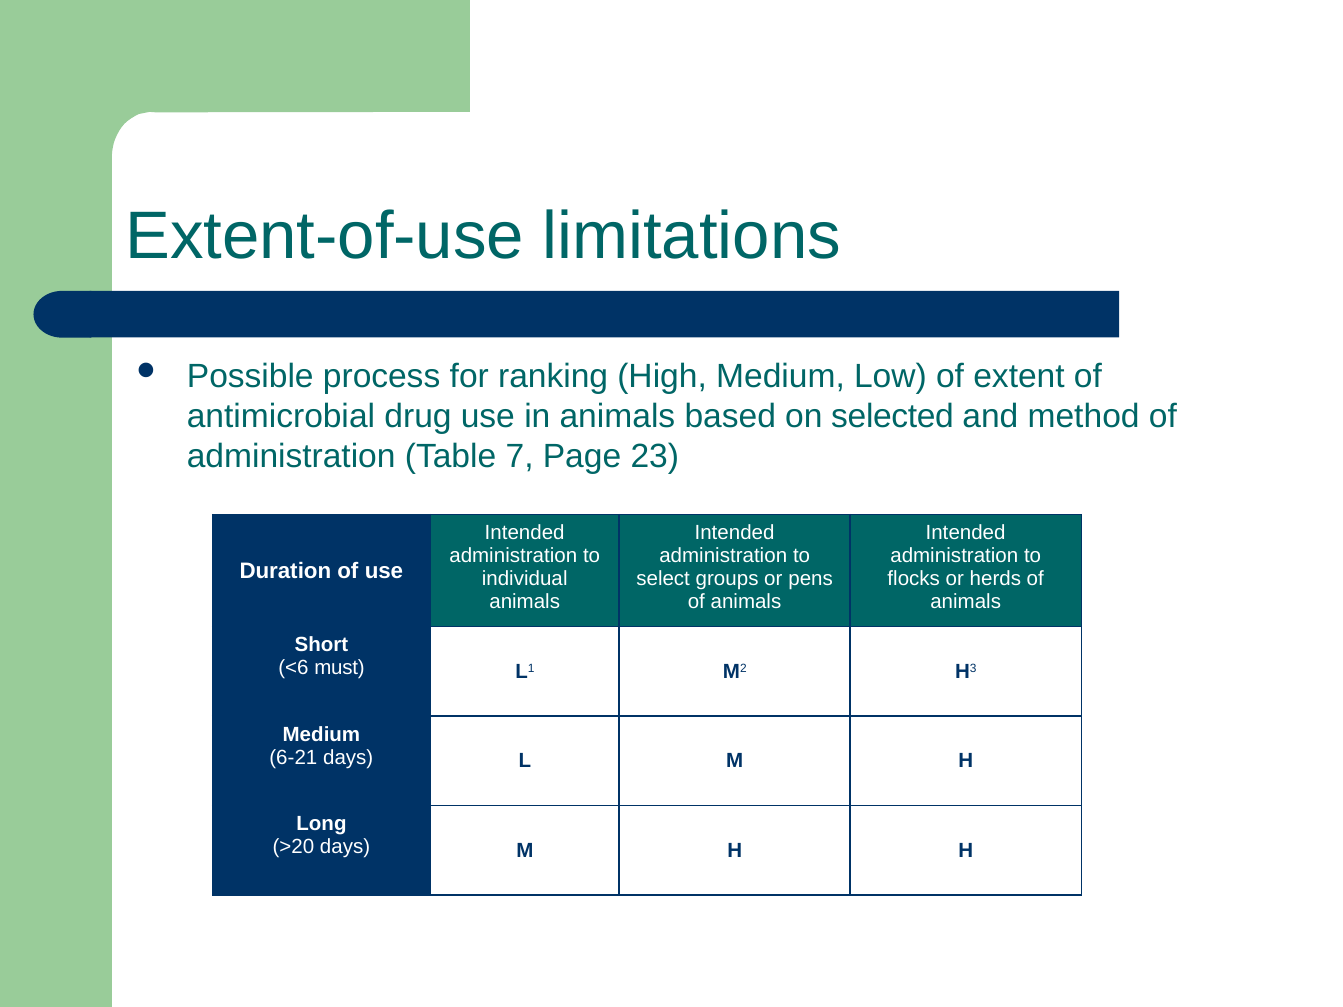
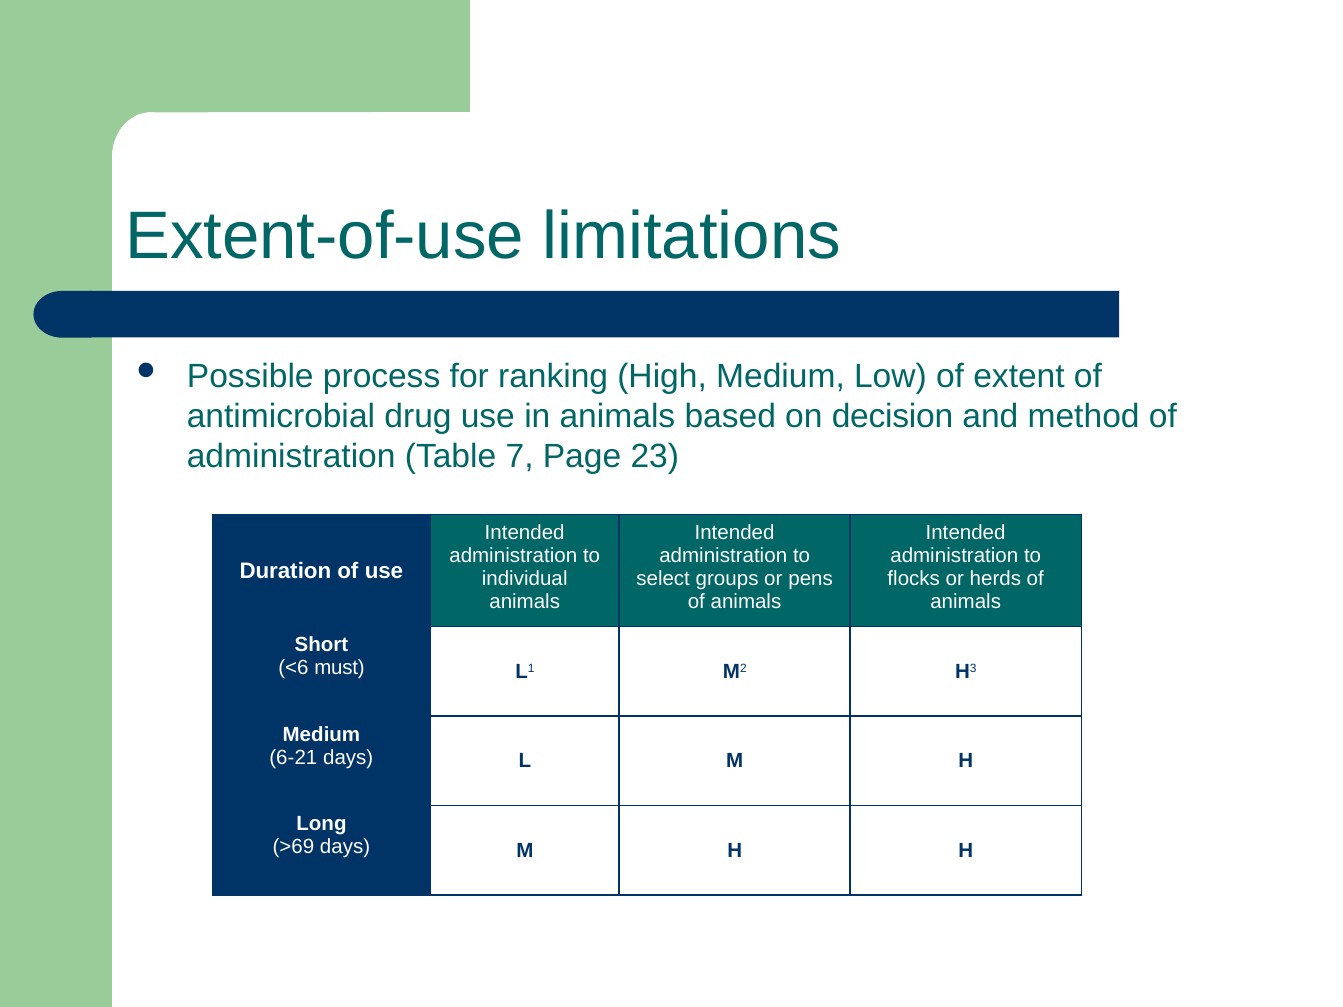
selected: selected -> decision (893, 416)
>20: >20 -> >69 (293, 847)
